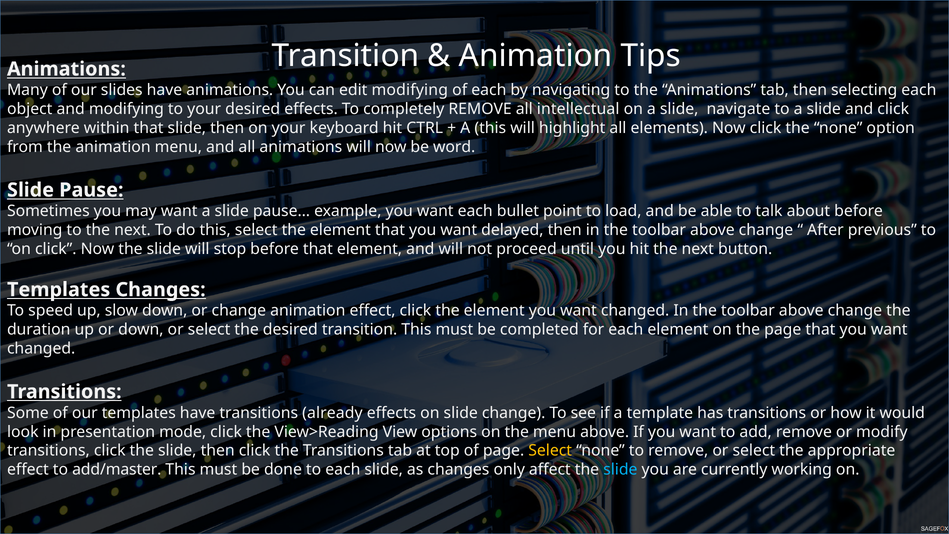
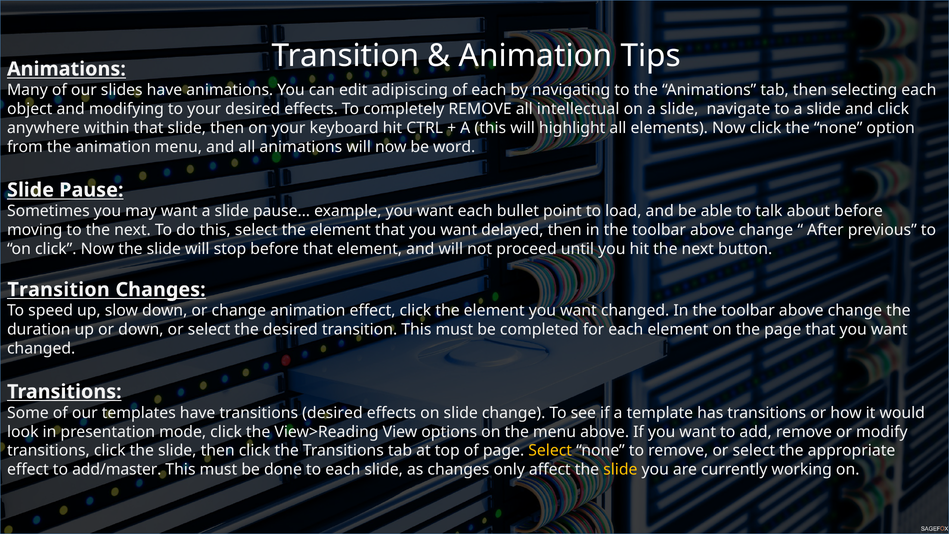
edit modifying: modifying -> adipiscing (410, 90)
Templates: Templates -> Transition (59, 290)
transitions already: already -> desired (332, 413)
slide colour: light blue -> yellow (620, 470)
